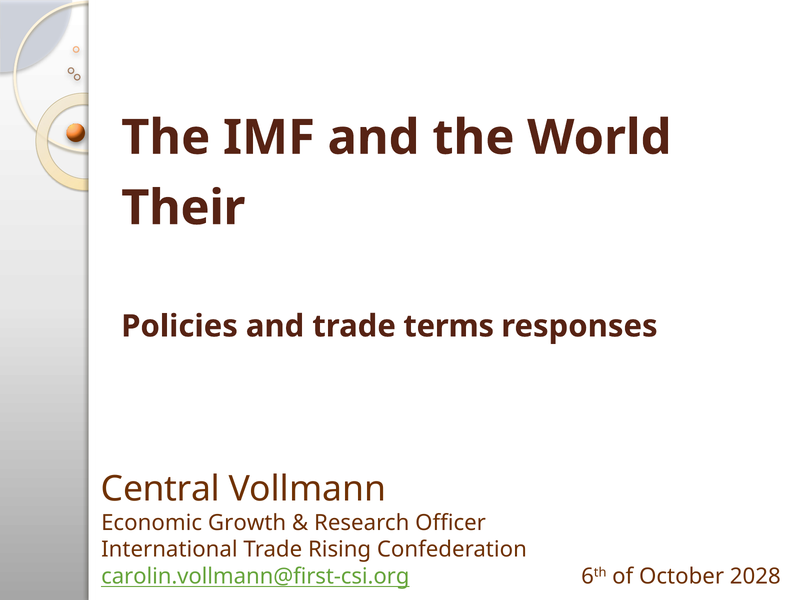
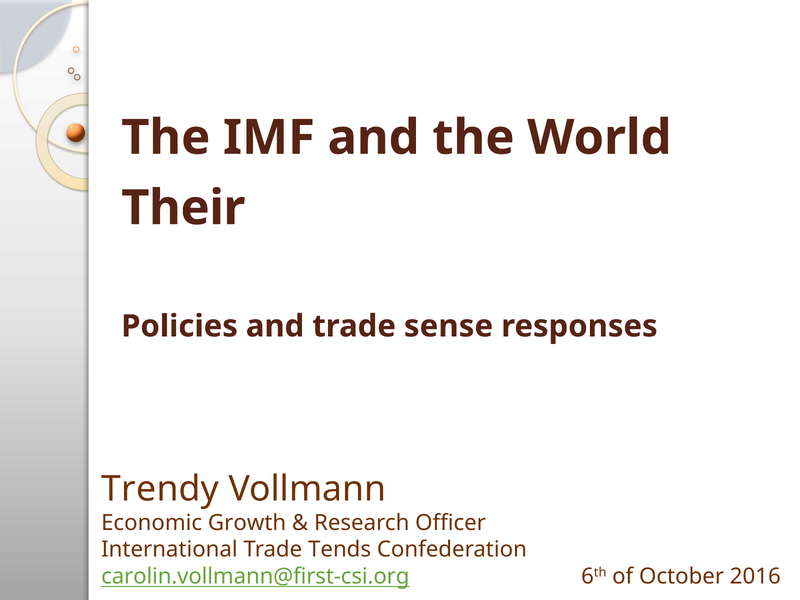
terms: terms -> sense (448, 326)
Central: Central -> Trendy (160, 489)
Rising: Rising -> Tends (340, 550)
2028: 2028 -> 2016 (755, 576)
